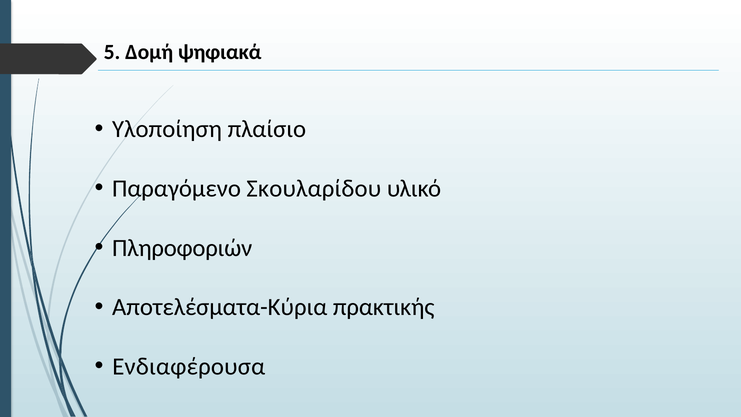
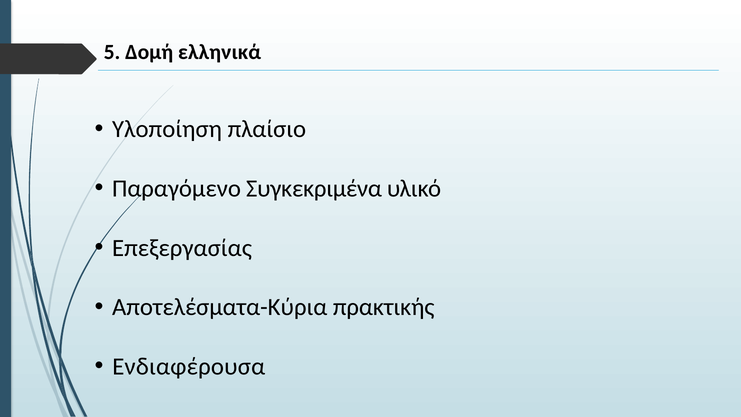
ψηφιακά: ψηφιακά -> ελληνικά (220, 52)
Σκουλαρίδου: Σκουλαρίδου -> Συγκεκριμένα (314, 188)
Πληροφοριών: Πληροφοριών -> Επεξεργασίας (182, 248)
